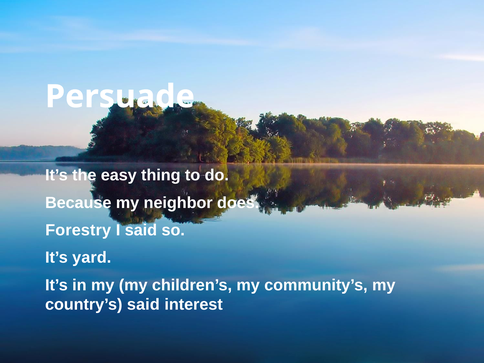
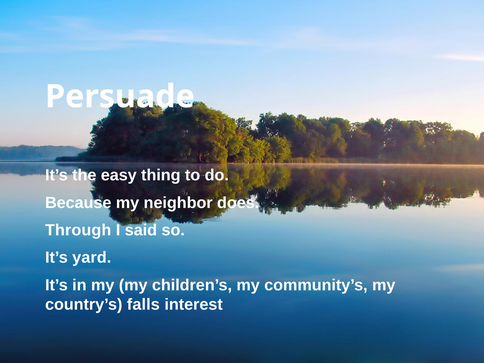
Forestry: Forestry -> Through (78, 230)
country’s said: said -> falls (143, 304)
